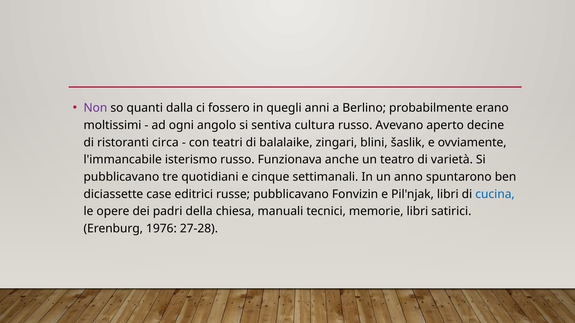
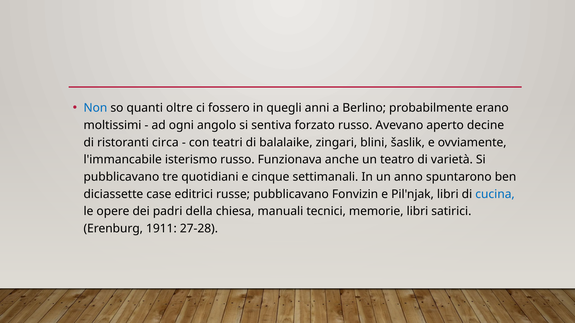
Non colour: purple -> blue (95, 108)
dalla: dalla -> oltre (179, 108)
cultura: cultura -> forzato (315, 125)
1976: 1976 -> 1911 (161, 229)
